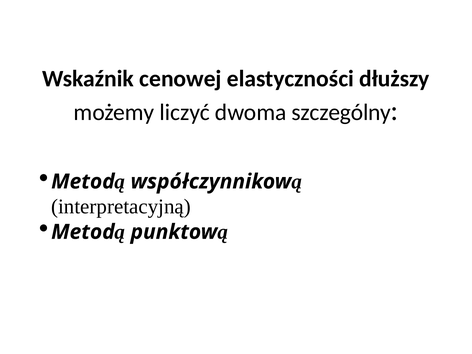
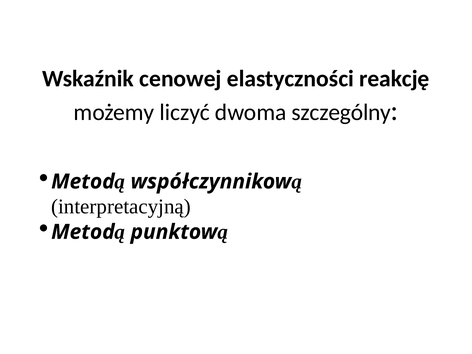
dłuższy: dłuższy -> reakcję (394, 79)
